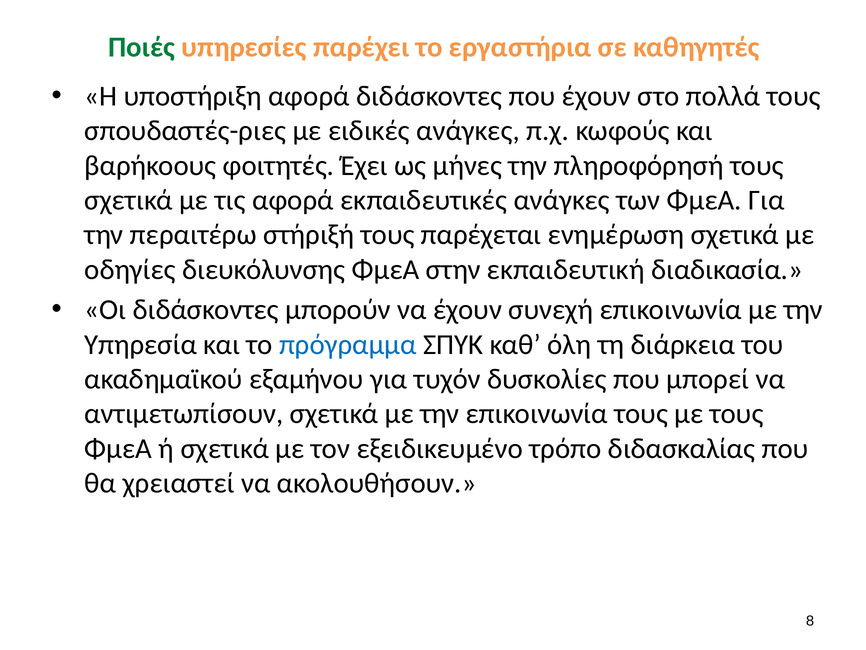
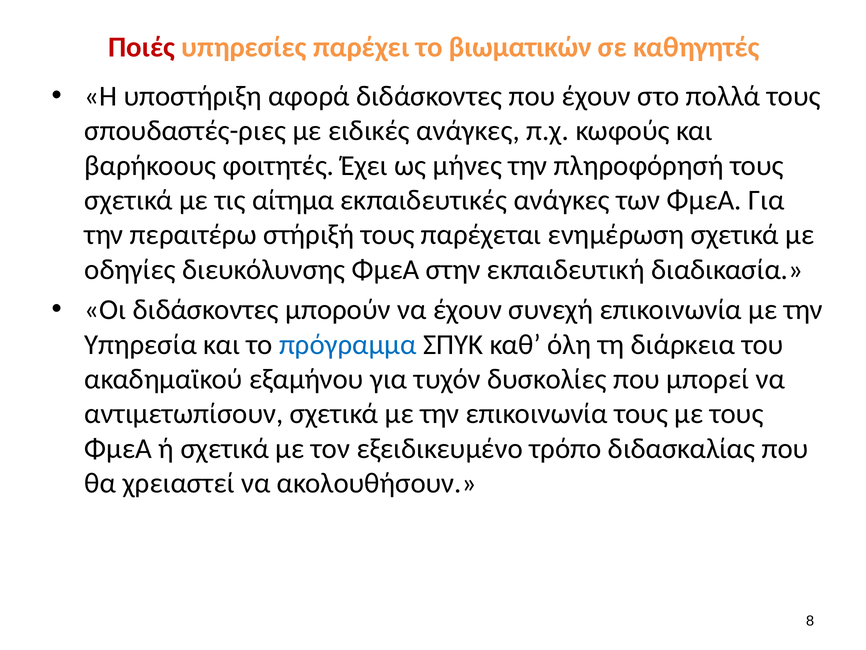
Ποιές colour: green -> red (142, 47)
εργαστήρια: εργαστήρια -> βιωματικών (520, 47)
τις αφορά: αφορά -> αίτημα (293, 200)
